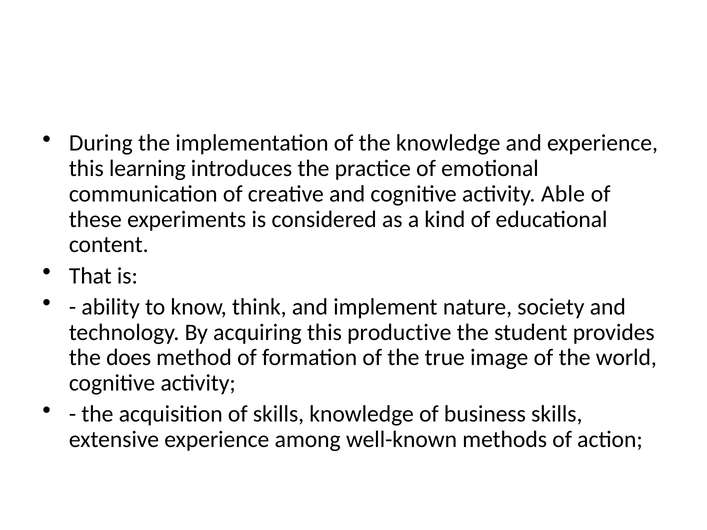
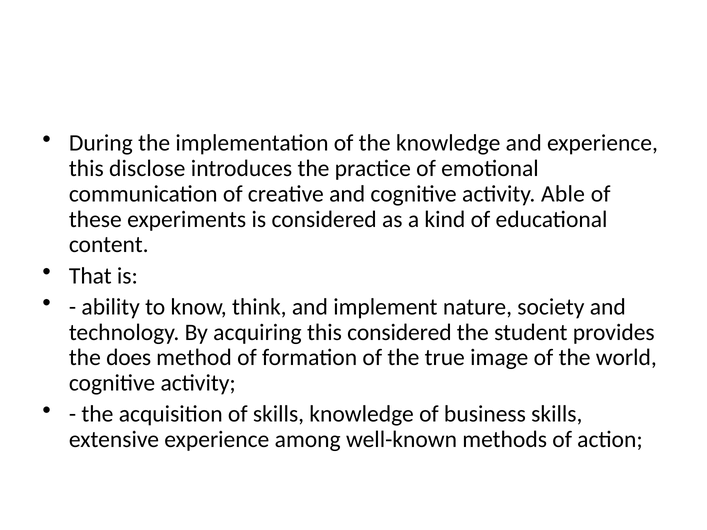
learning: learning -> disclose (147, 168)
this productive: productive -> considered (399, 332)
